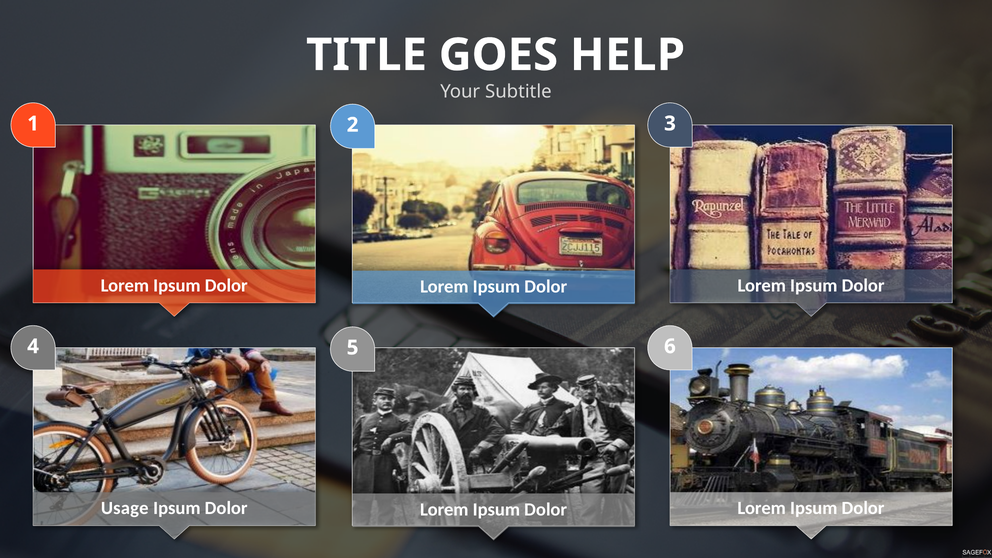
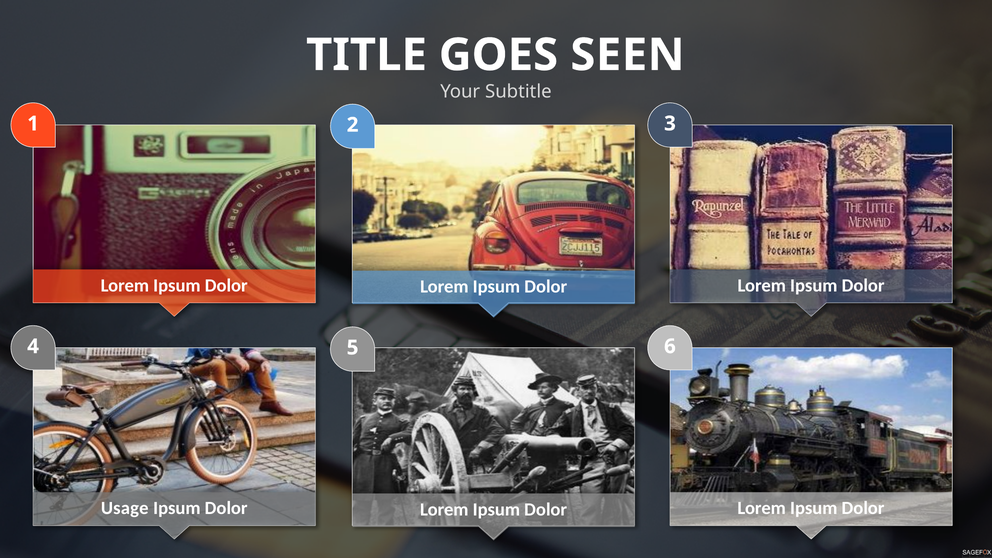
HELP: HELP -> SEEN (627, 55)
